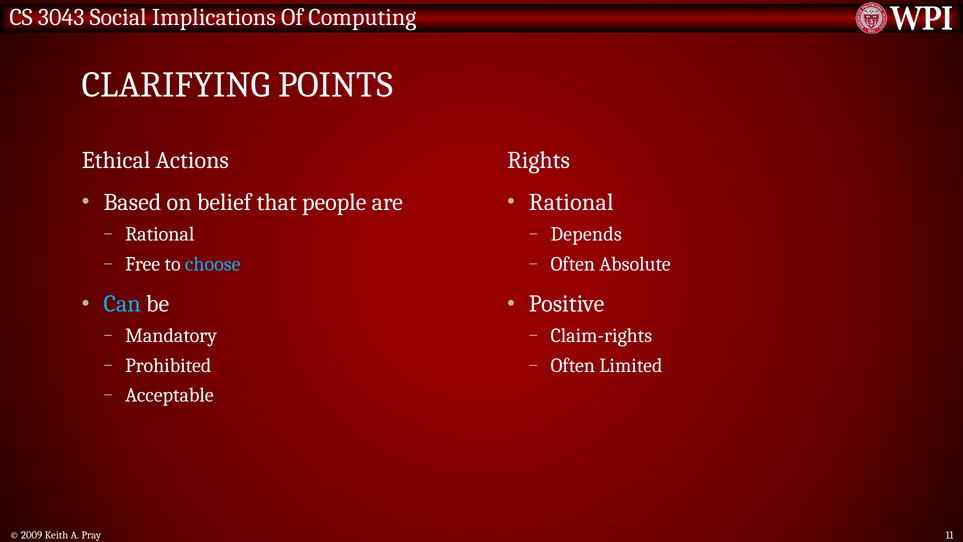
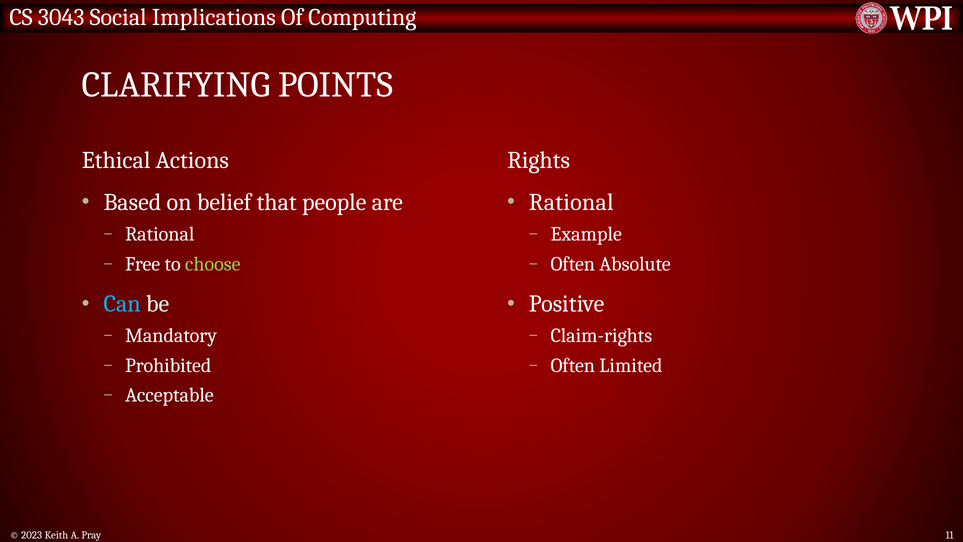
Depends: Depends -> Example (586, 234)
choose colour: light blue -> light green (213, 264)
2009: 2009 -> 2023 (32, 535)
